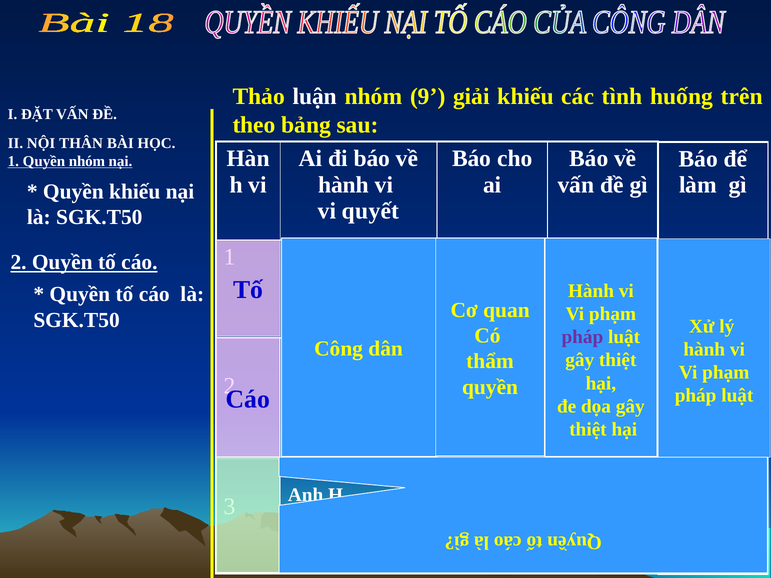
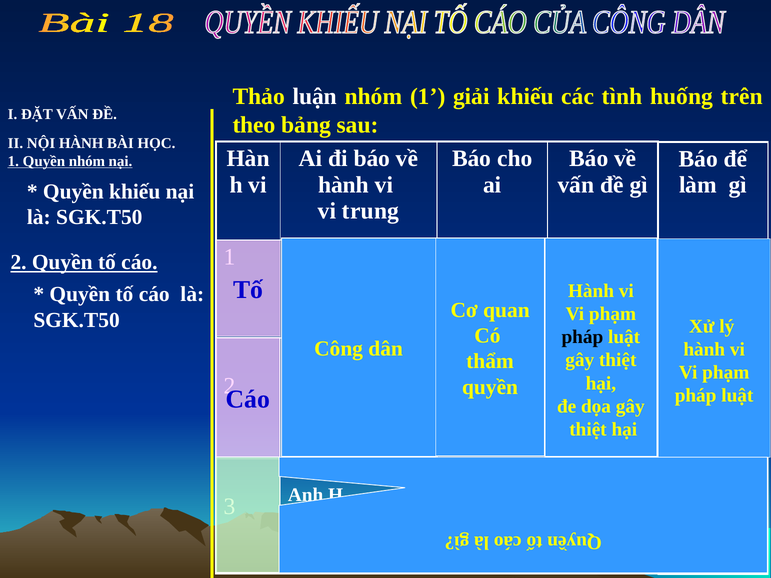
nhóm 9: 9 -> 1 (428, 97)
NỘI THÂN: THÂN -> HÀNH (81, 143)
vi quyết: quyết -> trung (371, 211)
pháp colour: purple -> black (582, 337)
